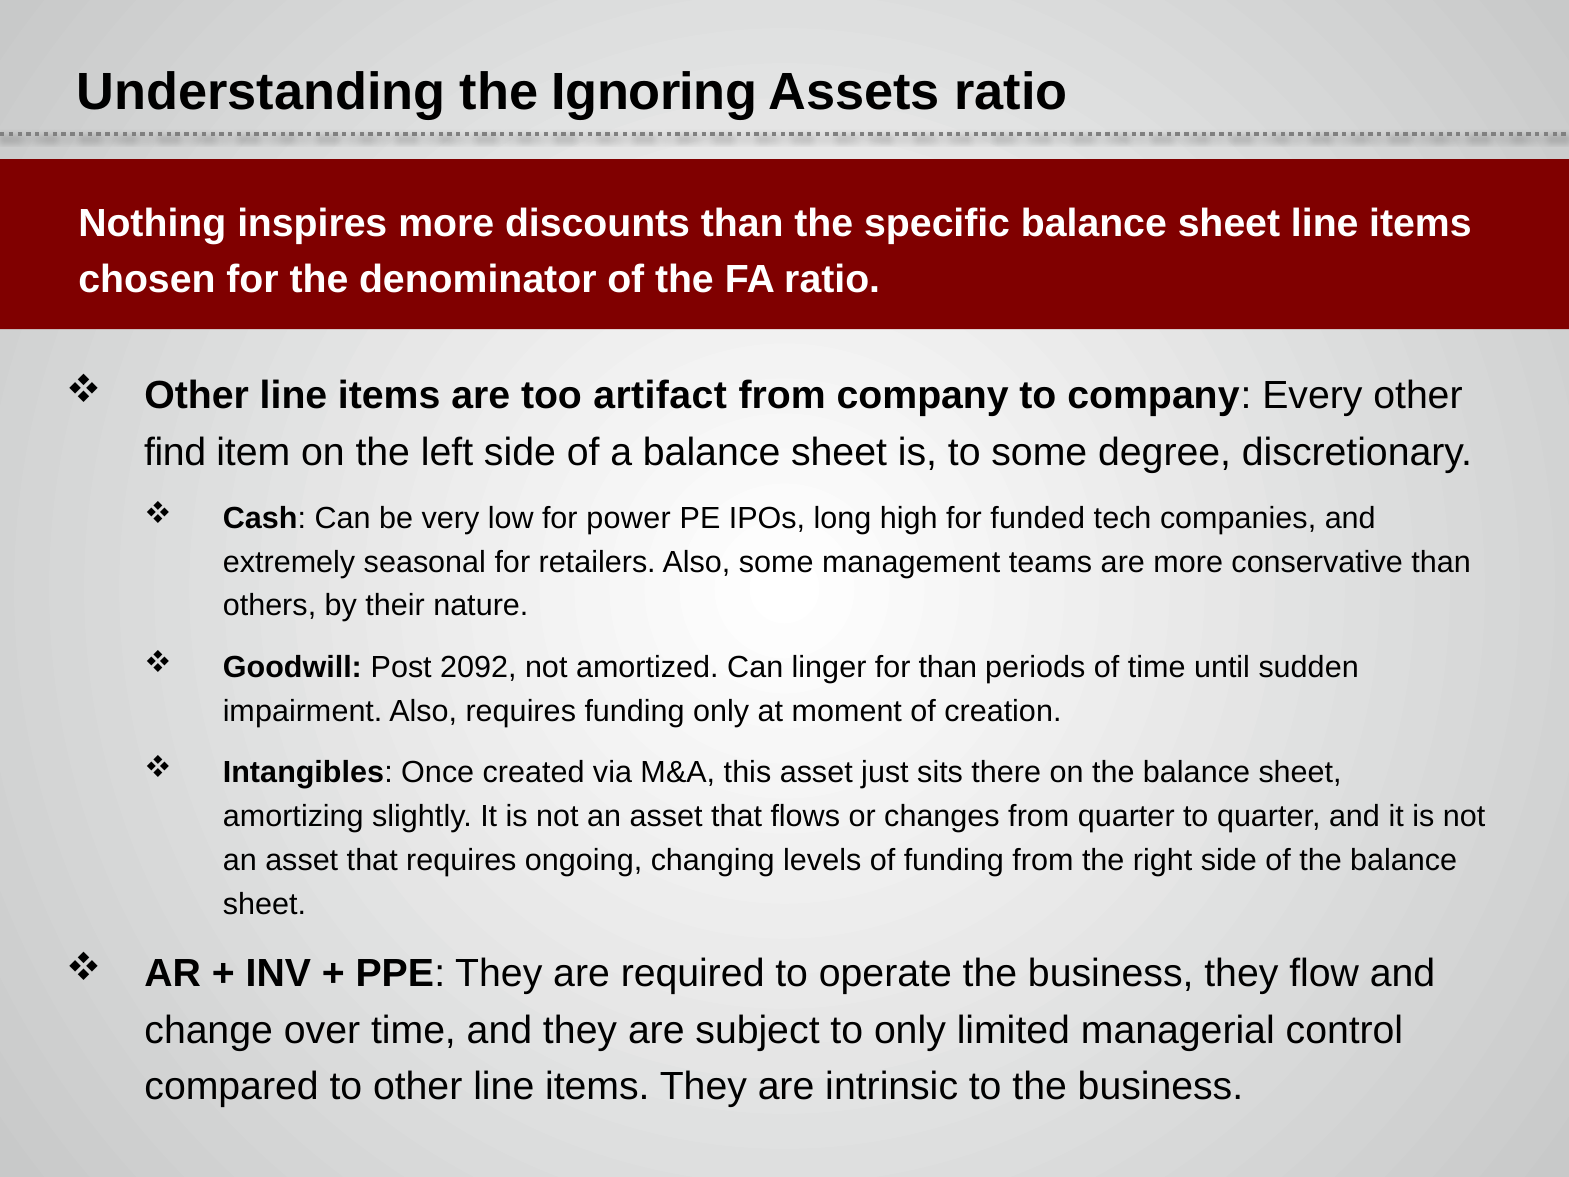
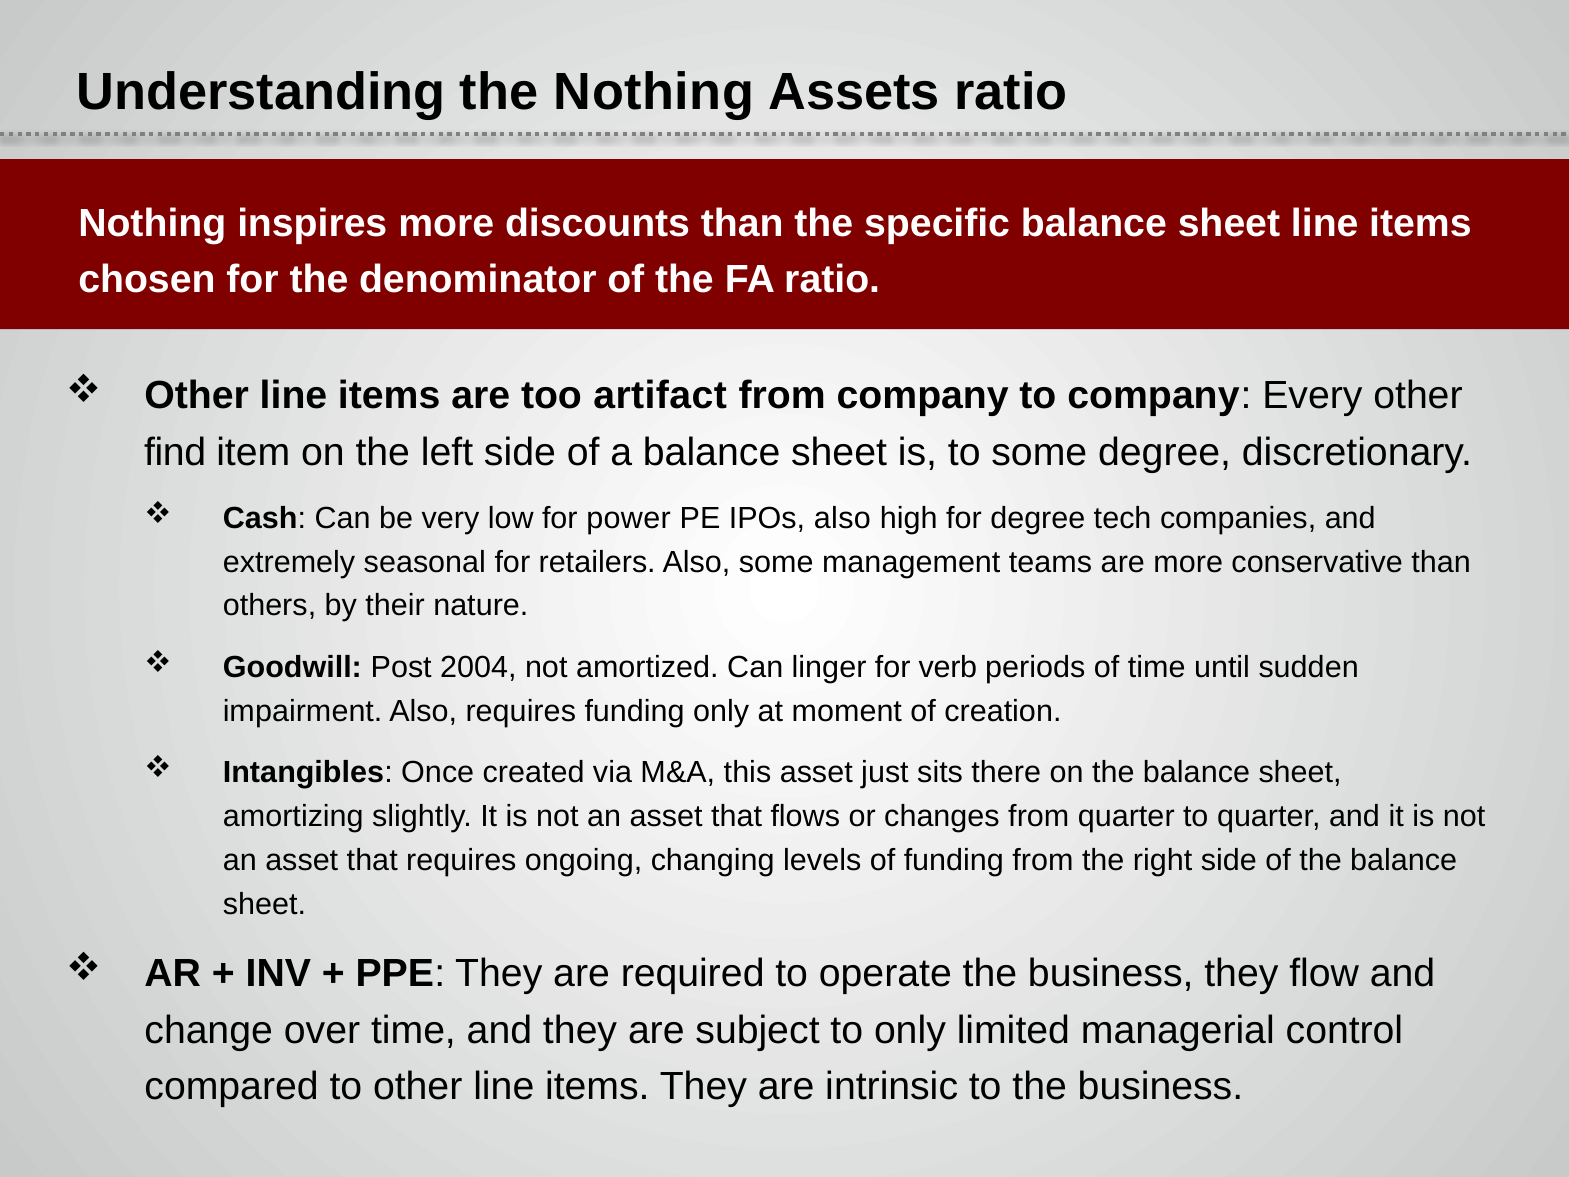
the Ignoring: Ignoring -> Nothing (654, 92)
IPOs long: long -> also (842, 518)
for funded: funded -> degree (1038, 518)
2092: 2092 -> 2004 (478, 667)
for than: than -> verb (948, 667)
